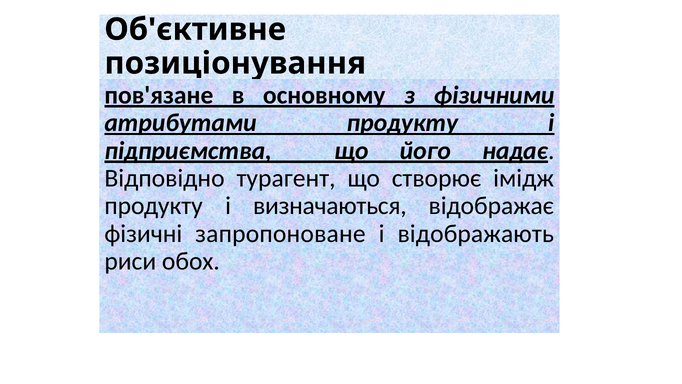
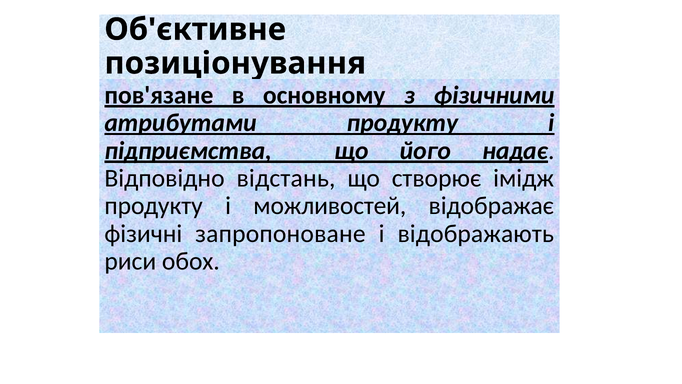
турагент: турагент -> відстань (286, 178)
визначаються: визначаються -> можливостей (330, 206)
